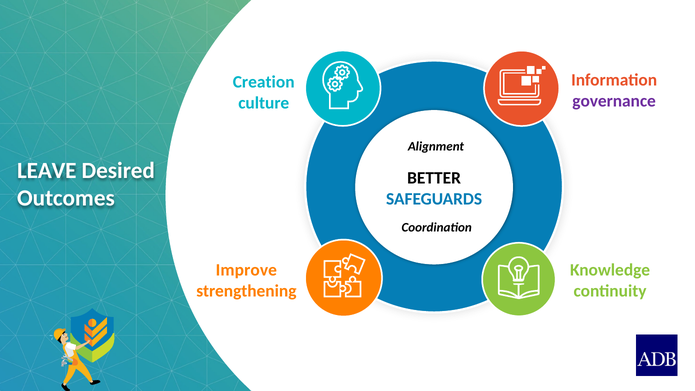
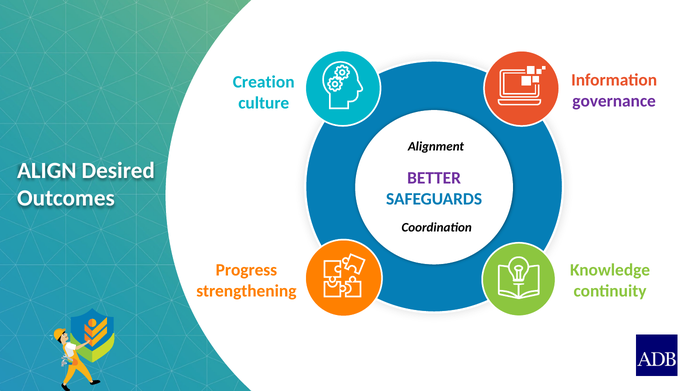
LEAVE: LEAVE -> ALIGN (47, 170)
BETTER colour: black -> purple (434, 178)
Improve: Improve -> Progress (246, 270)
